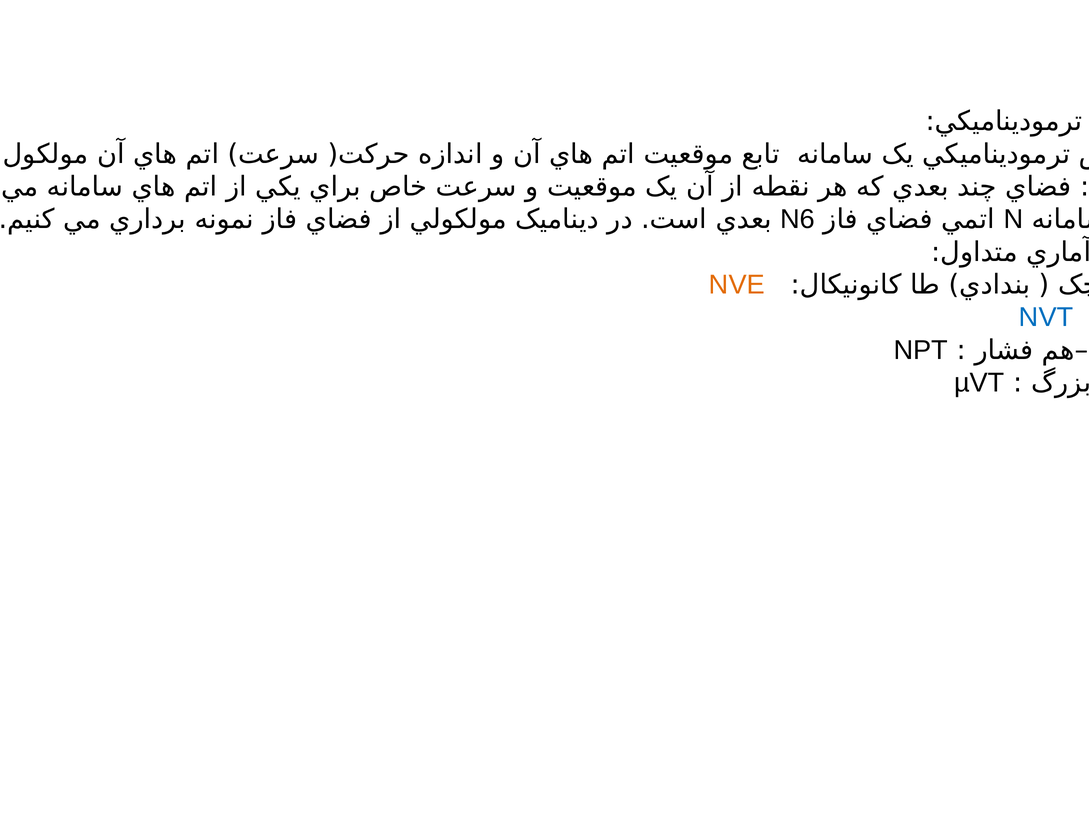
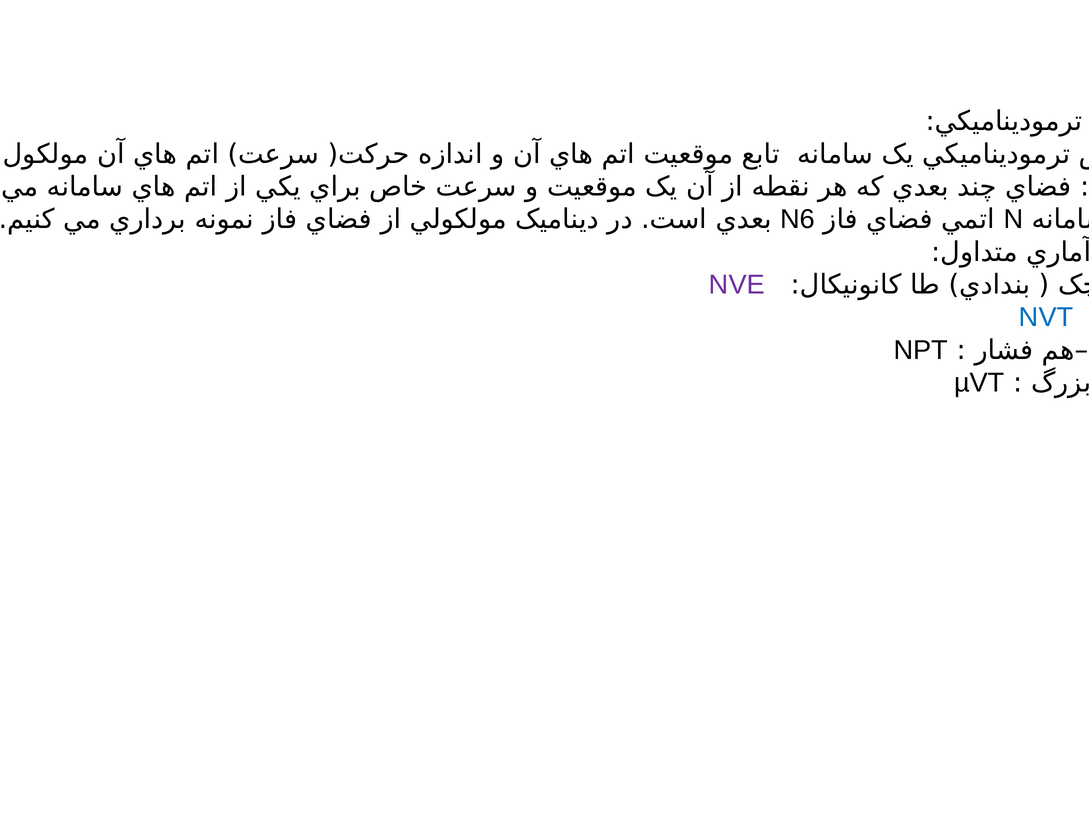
NVE colour: orange -> purple (737, 285)
